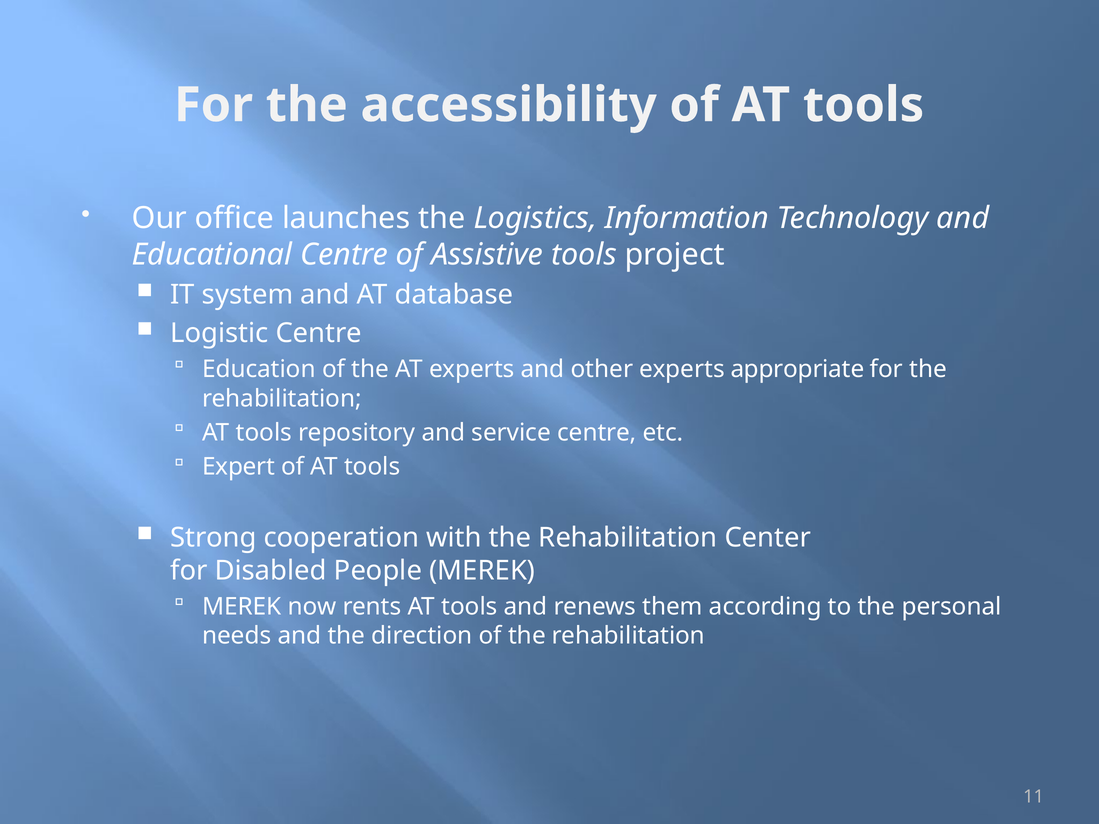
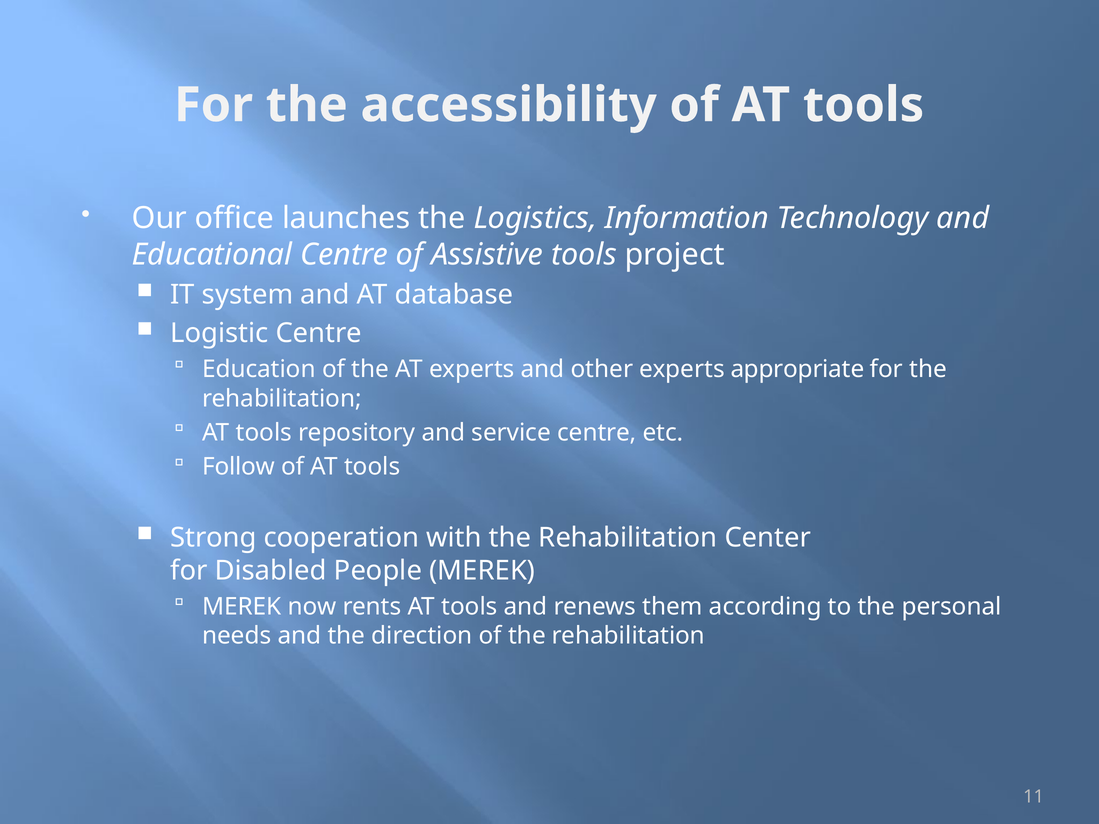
Expert: Expert -> Follow (239, 467)
